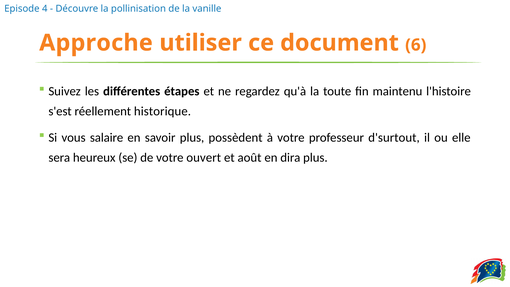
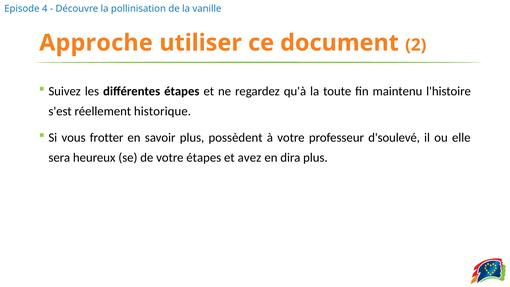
6: 6 -> 2 (416, 45)
salaire: salaire -> frotter (107, 138)
d'surtout: d'surtout -> d'soulevé (394, 138)
votre ouvert: ouvert -> étapes (204, 157)
août: août -> avez (249, 157)
